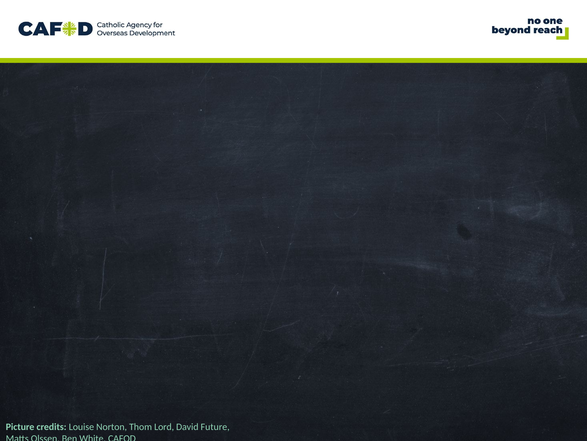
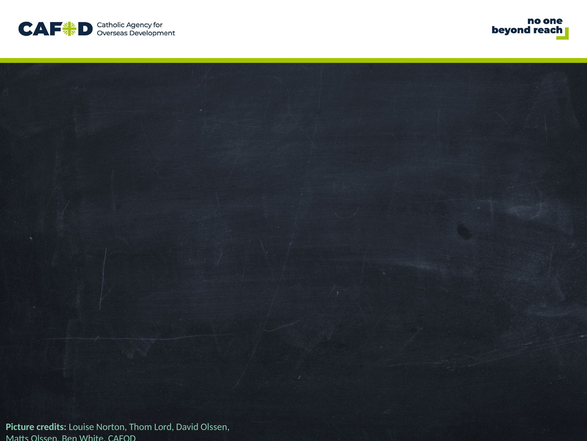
David Future: Future -> Olssen (215, 426)
